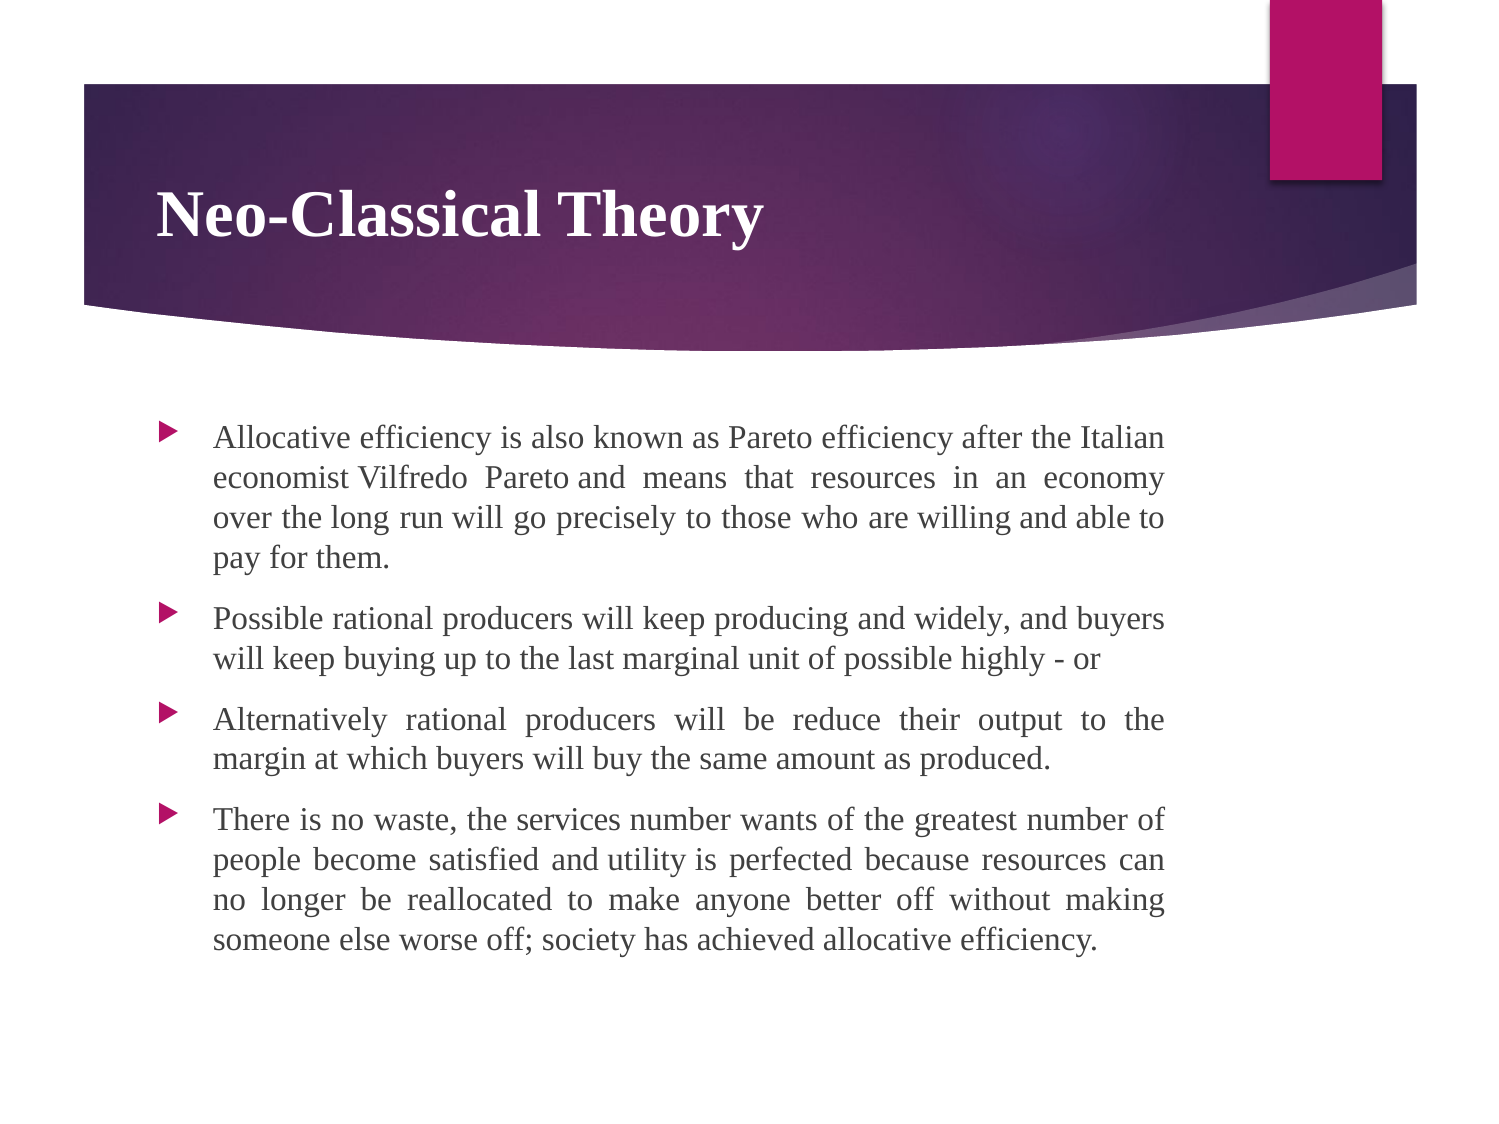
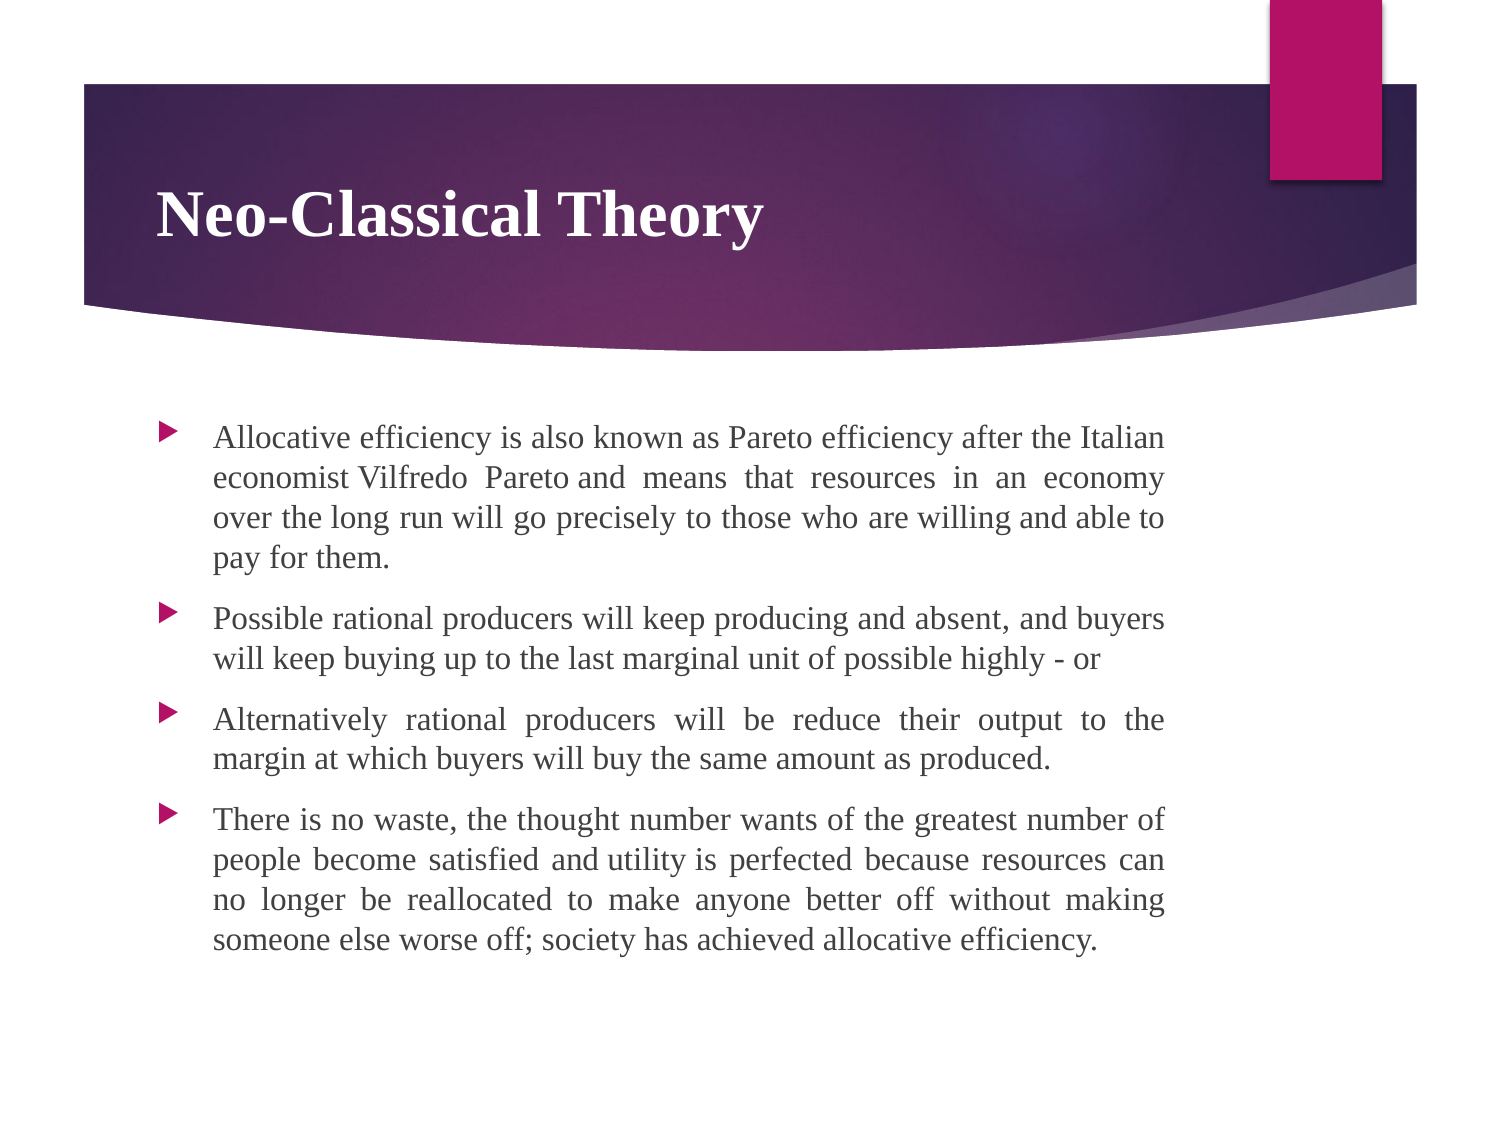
widely: widely -> absent (962, 618)
services: services -> thought (568, 820)
